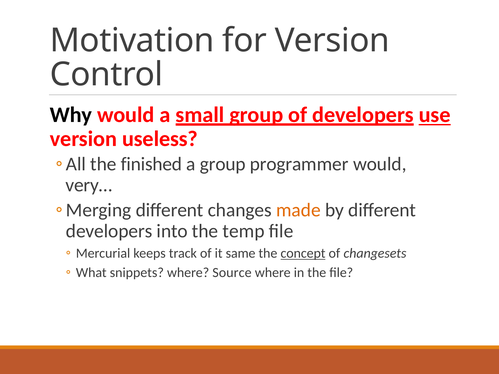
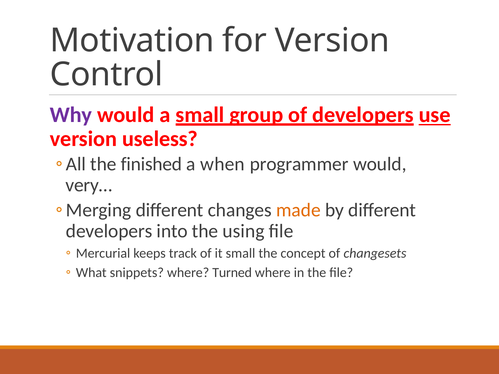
Why colour: black -> purple (71, 115)
a group: group -> when (223, 164)
temp: temp -> using (244, 231)
it same: same -> small (241, 254)
concept underline: present -> none (303, 254)
Source: Source -> Turned (232, 273)
